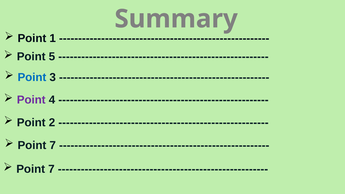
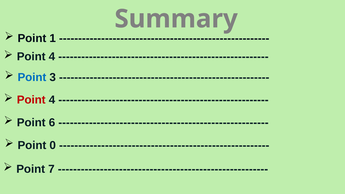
5: 5 -> 4 (52, 57)
Point colour: purple -> red (31, 100)
2: 2 -> 6 (52, 123)
7: 7 -> 0 (53, 145)
